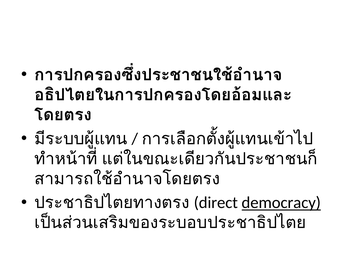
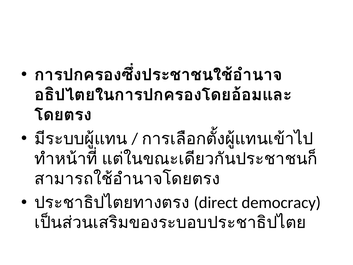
democracy underline: present -> none (281, 203)
